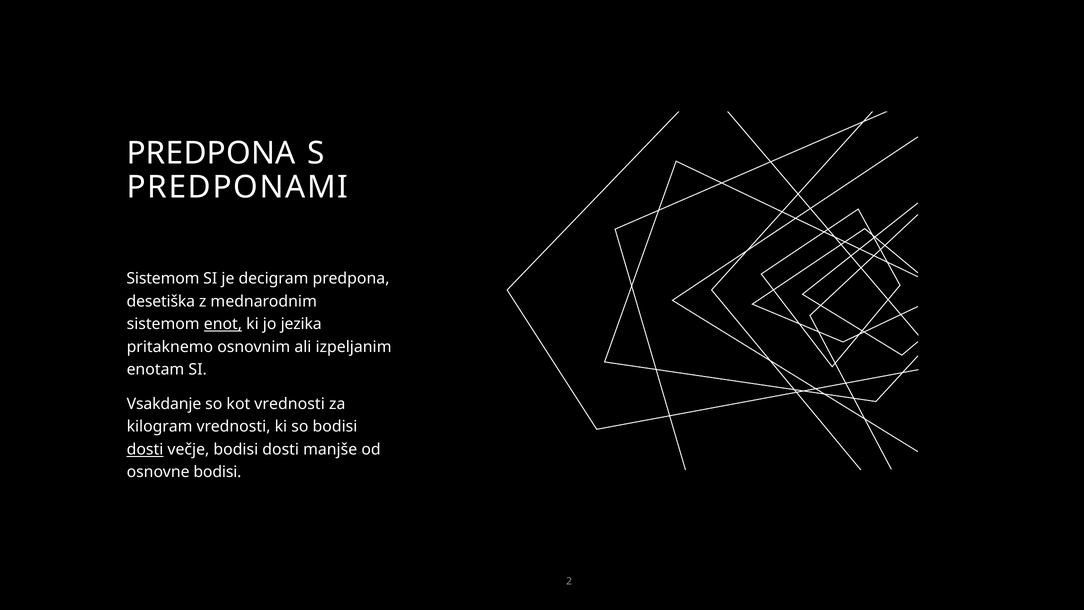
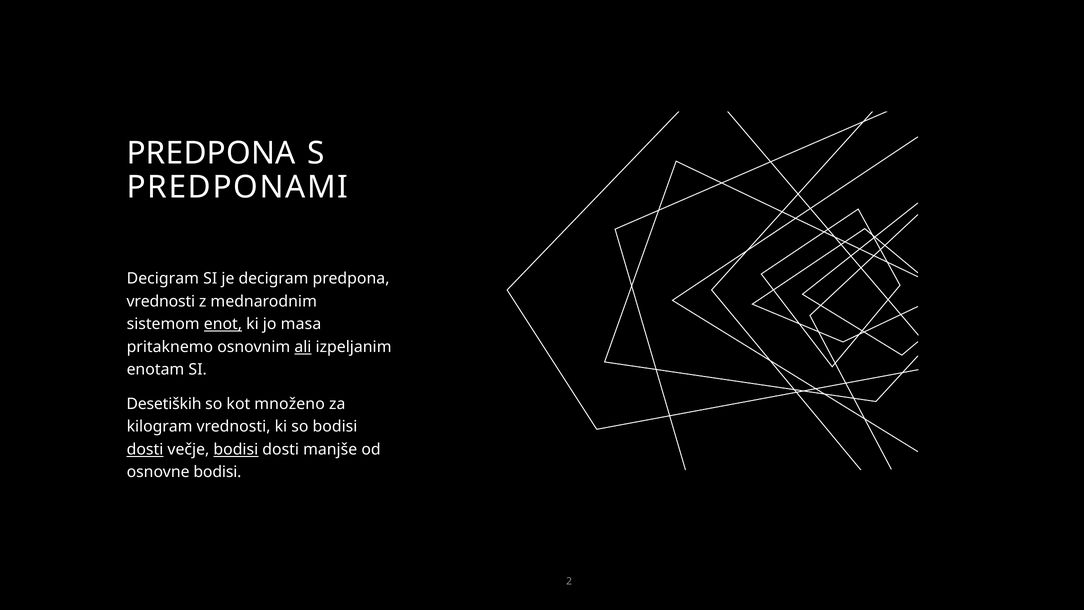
Sistemom: Sistemom -> Decigram (163, 278)
desetiška: desetiška -> vrednosti (161, 301)
jezika: jezika -> masa (301, 324)
ali underline: none -> present (303, 347)
Vsakdanje: Vsakdanje -> Desetiških (164, 404)
kot vrednosti: vrednosti -> množeno (290, 404)
bodisi underline: none -> present (236, 449)
